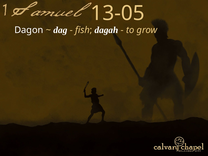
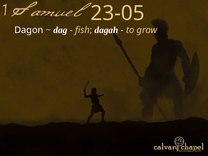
13-05: 13-05 -> 23-05 (118, 13)
